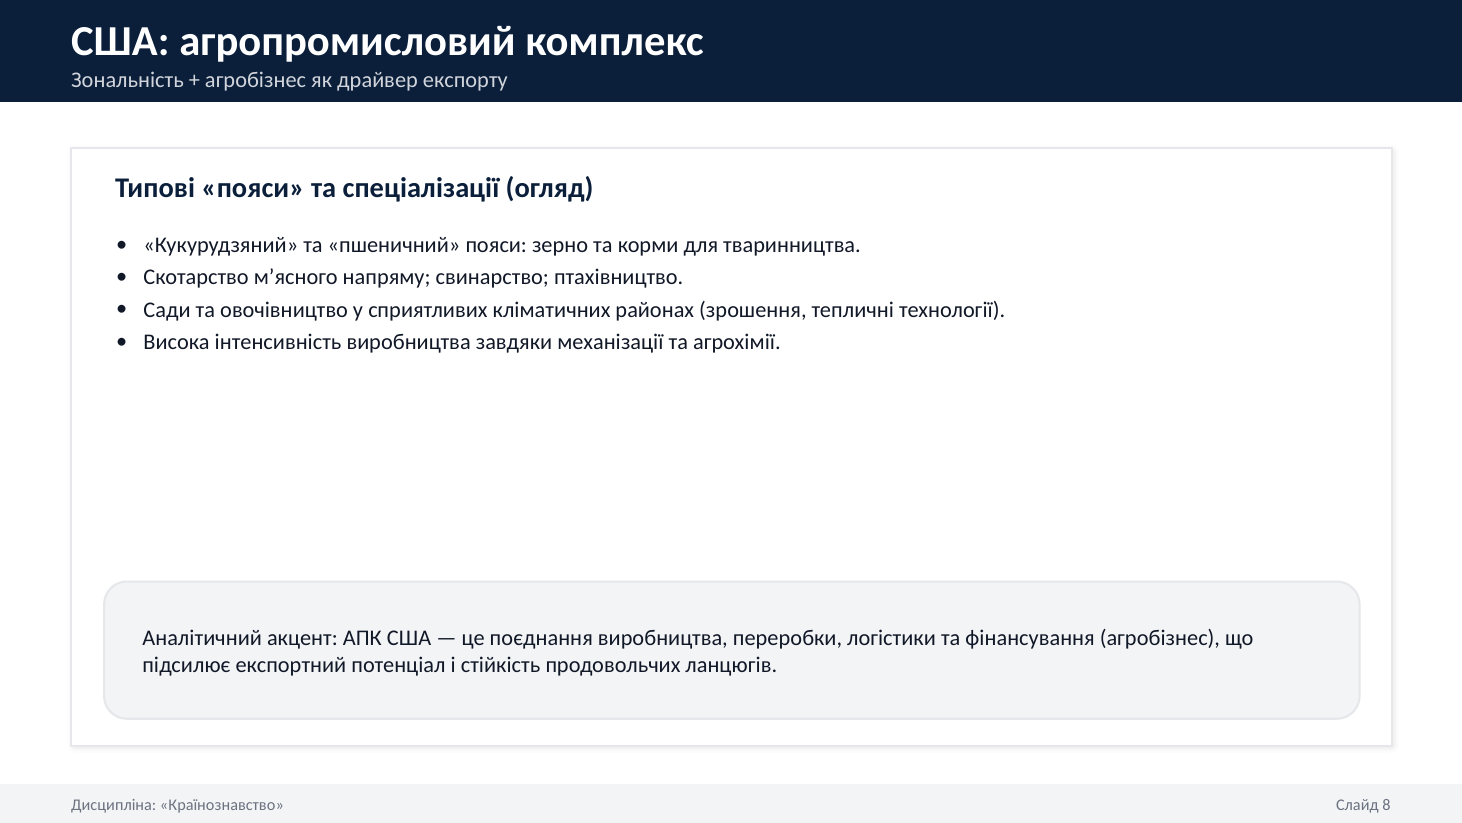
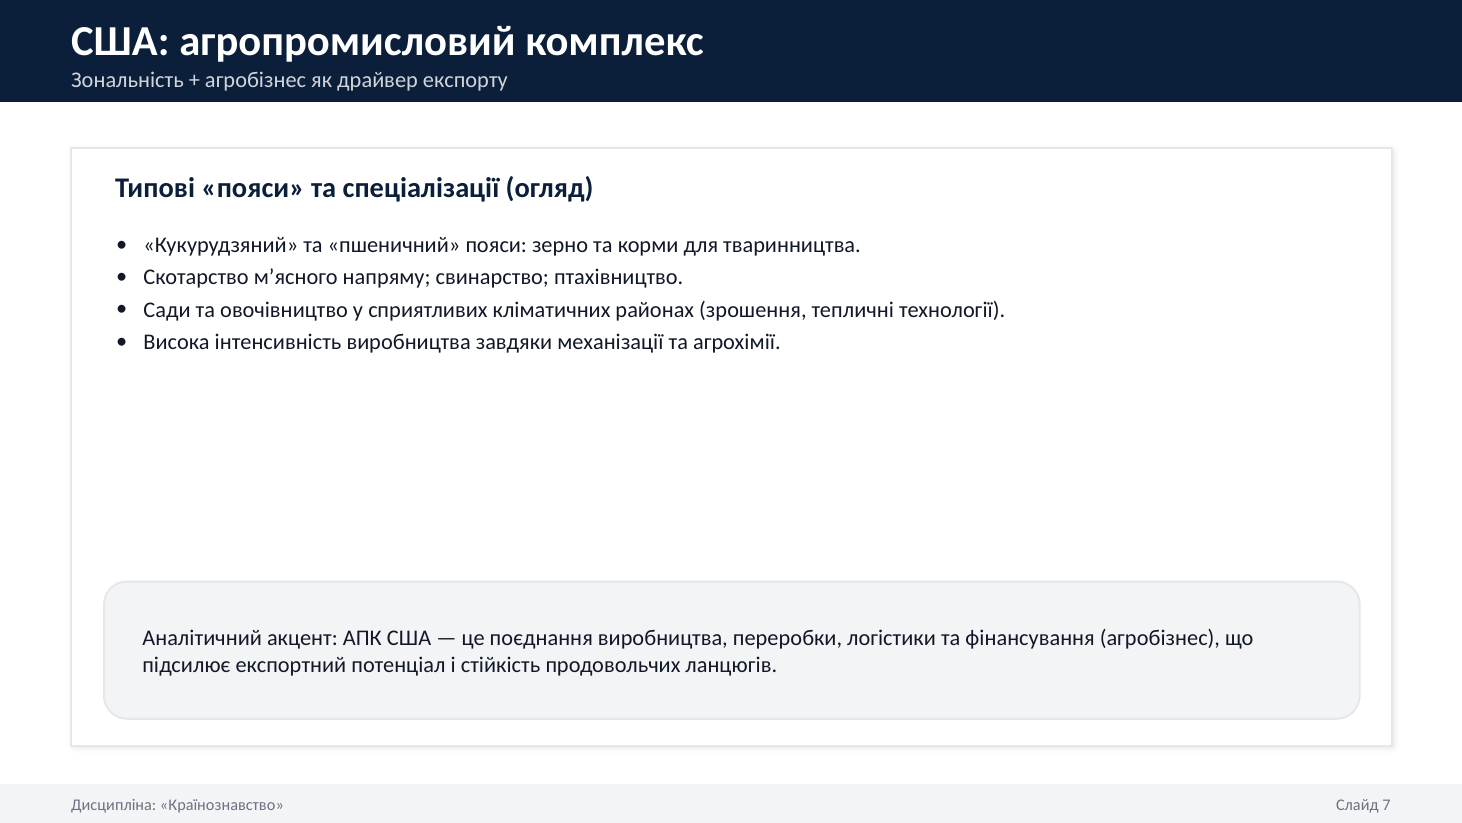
8: 8 -> 7 (1386, 805)
